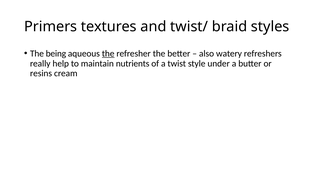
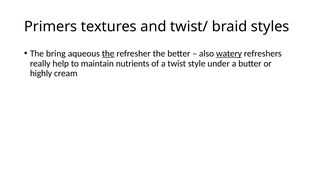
being: being -> bring (56, 53)
watery underline: none -> present (229, 53)
resins: resins -> highly (41, 73)
